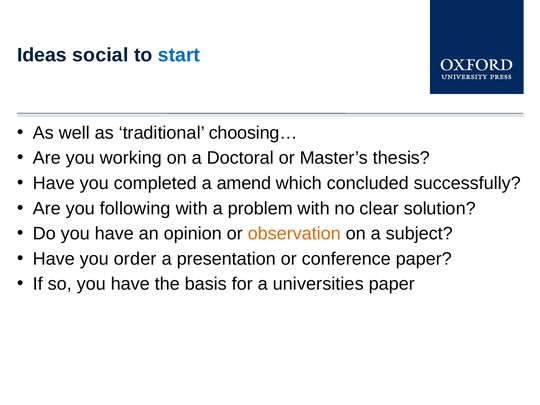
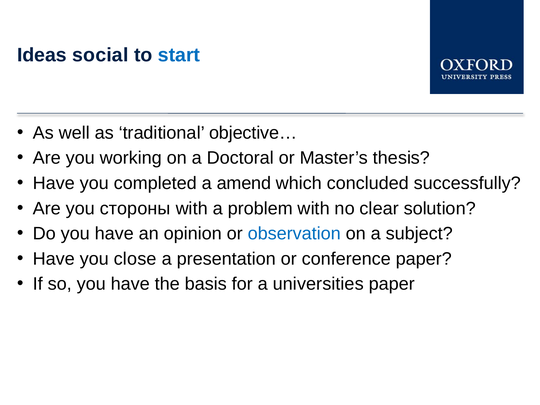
choosing…: choosing… -> objective… (253, 133)
following: following -> стороны (135, 208)
observation colour: orange -> blue (294, 234)
order: order -> close (135, 259)
